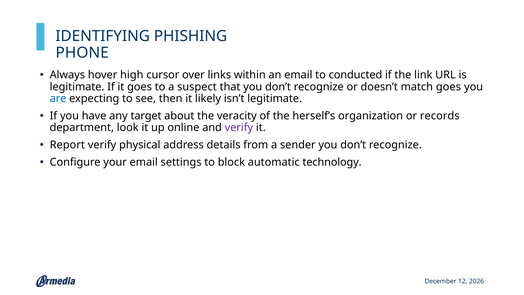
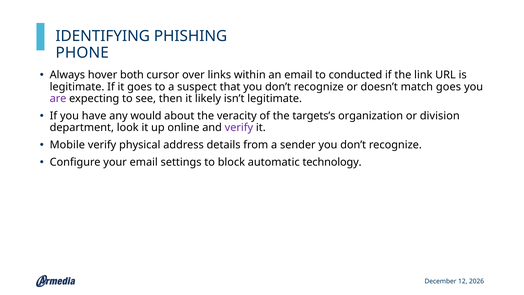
high: high -> both (132, 75)
are colour: blue -> purple (58, 98)
target: target -> would (146, 116)
herself’s: herself’s -> targets’s (314, 116)
records: records -> division (440, 116)
Report: Report -> Mobile (67, 145)
